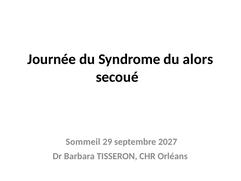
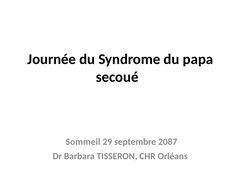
alors: alors -> papa (198, 59)
2027: 2027 -> 2087 (168, 142)
